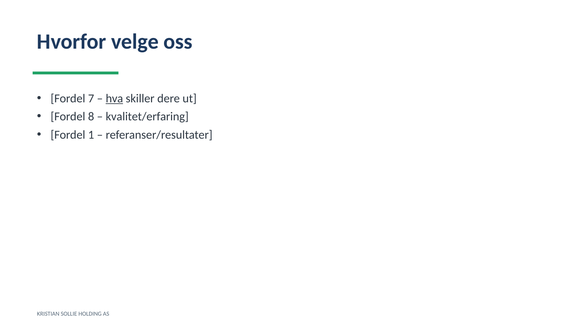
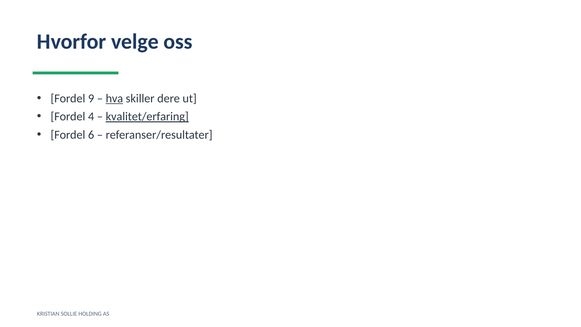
7: 7 -> 9 (91, 98)
8: 8 -> 4 (91, 117)
kvalitet/erfaring underline: none -> present (147, 117)
1: 1 -> 6 (91, 135)
